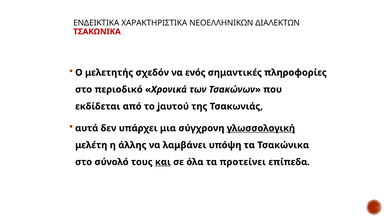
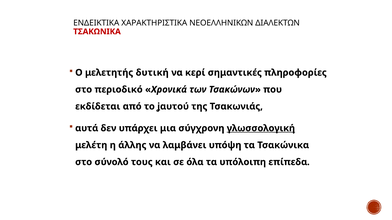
σχεδόν: σχεδόν -> δυτική (152, 73)
ενός: ενός -> κερί (195, 73)
και underline: present -> none (163, 162)
προτείνει: προτείνει -> υπόλοιπη (243, 162)
